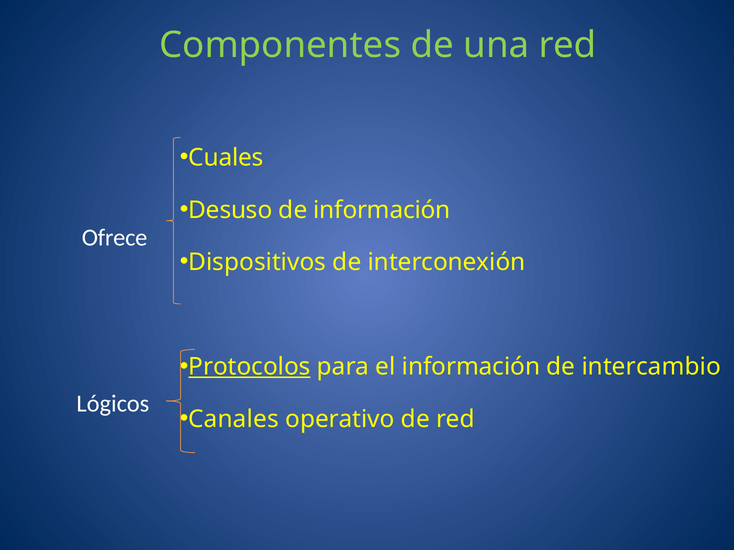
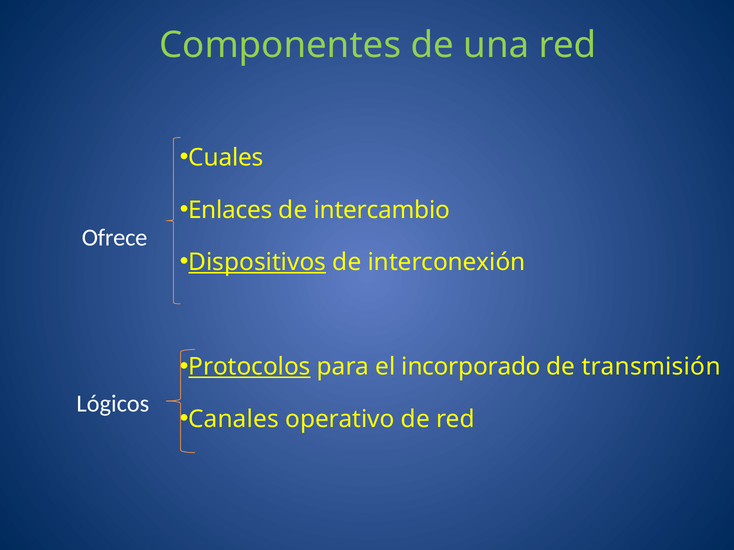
Desuso: Desuso -> Enlaces (230, 210)
de información: información -> intercambio (382, 210)
Dispositivos underline: none -> present (257, 262)
el información: información -> incorporado (471, 367)
intercambio: intercambio -> transmisión (651, 367)
